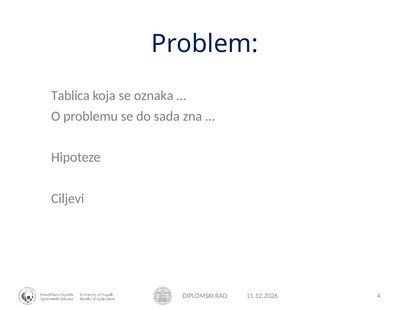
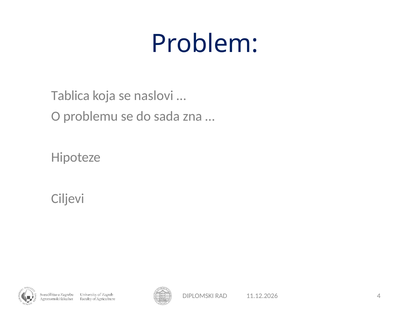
oznaka: oznaka -> naslovi (154, 95)
